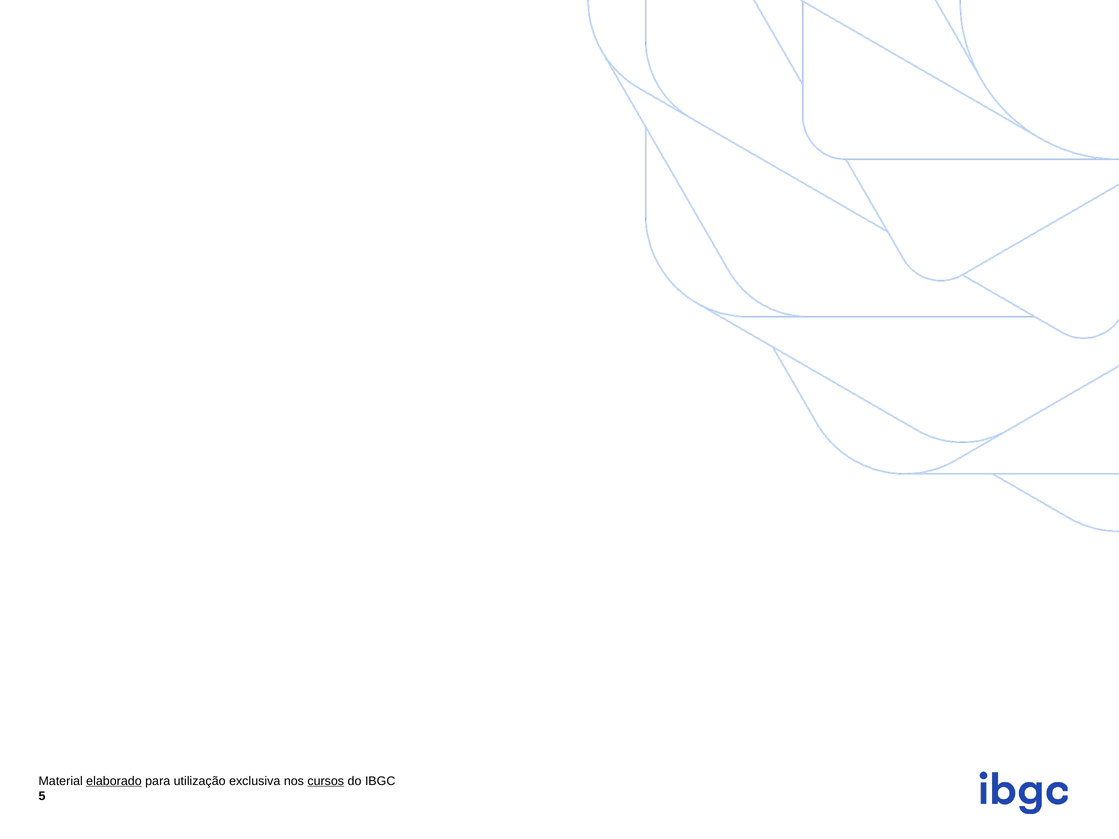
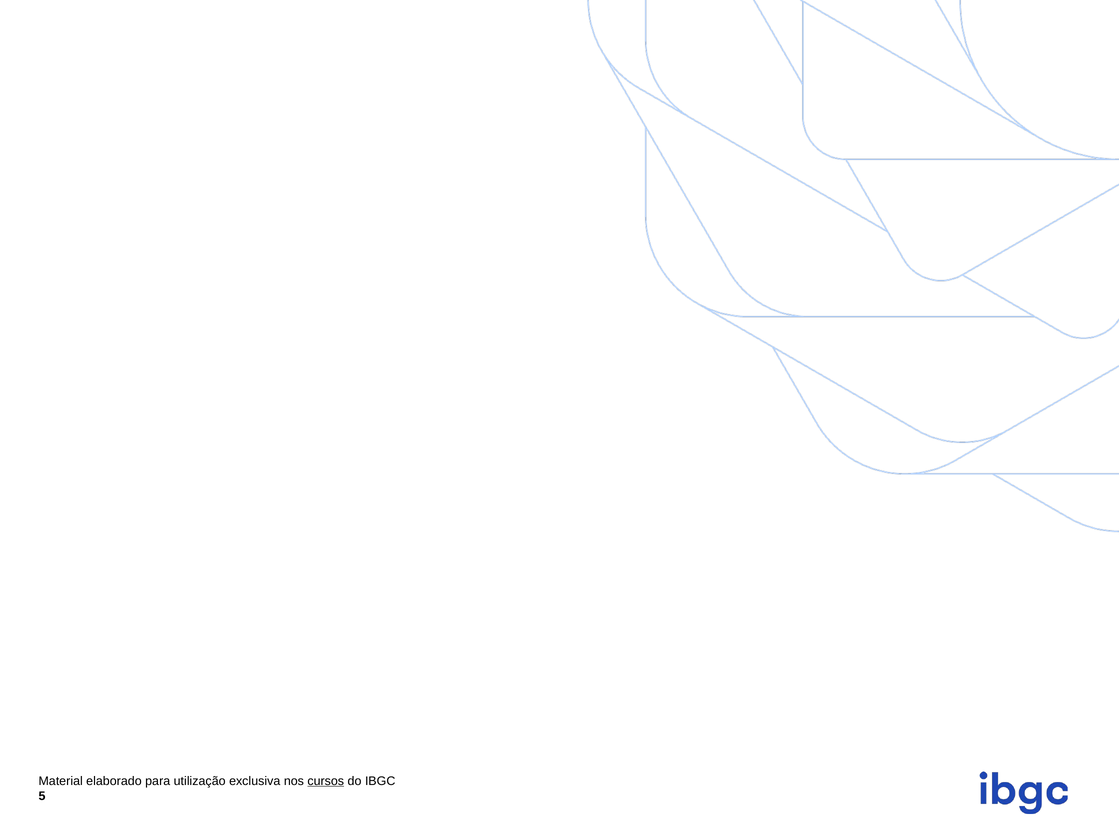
elaborado underline: present -> none (114, 781)
